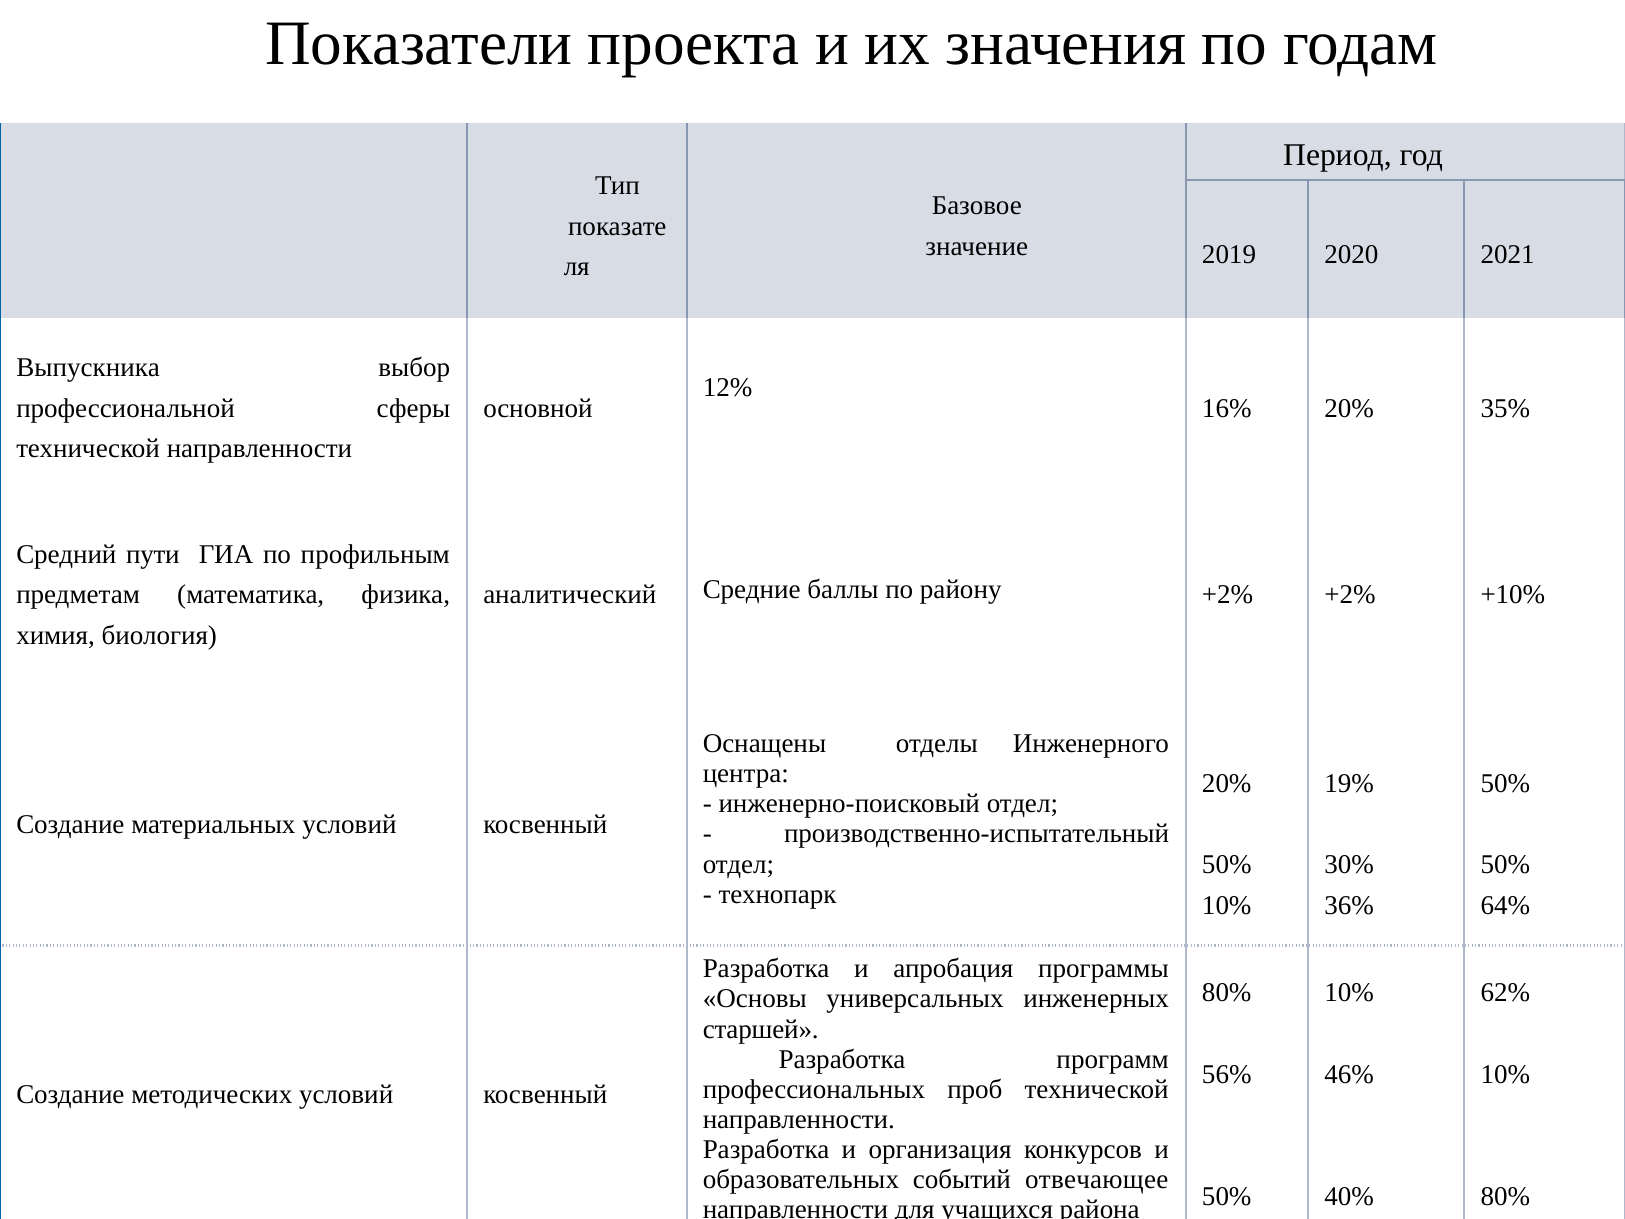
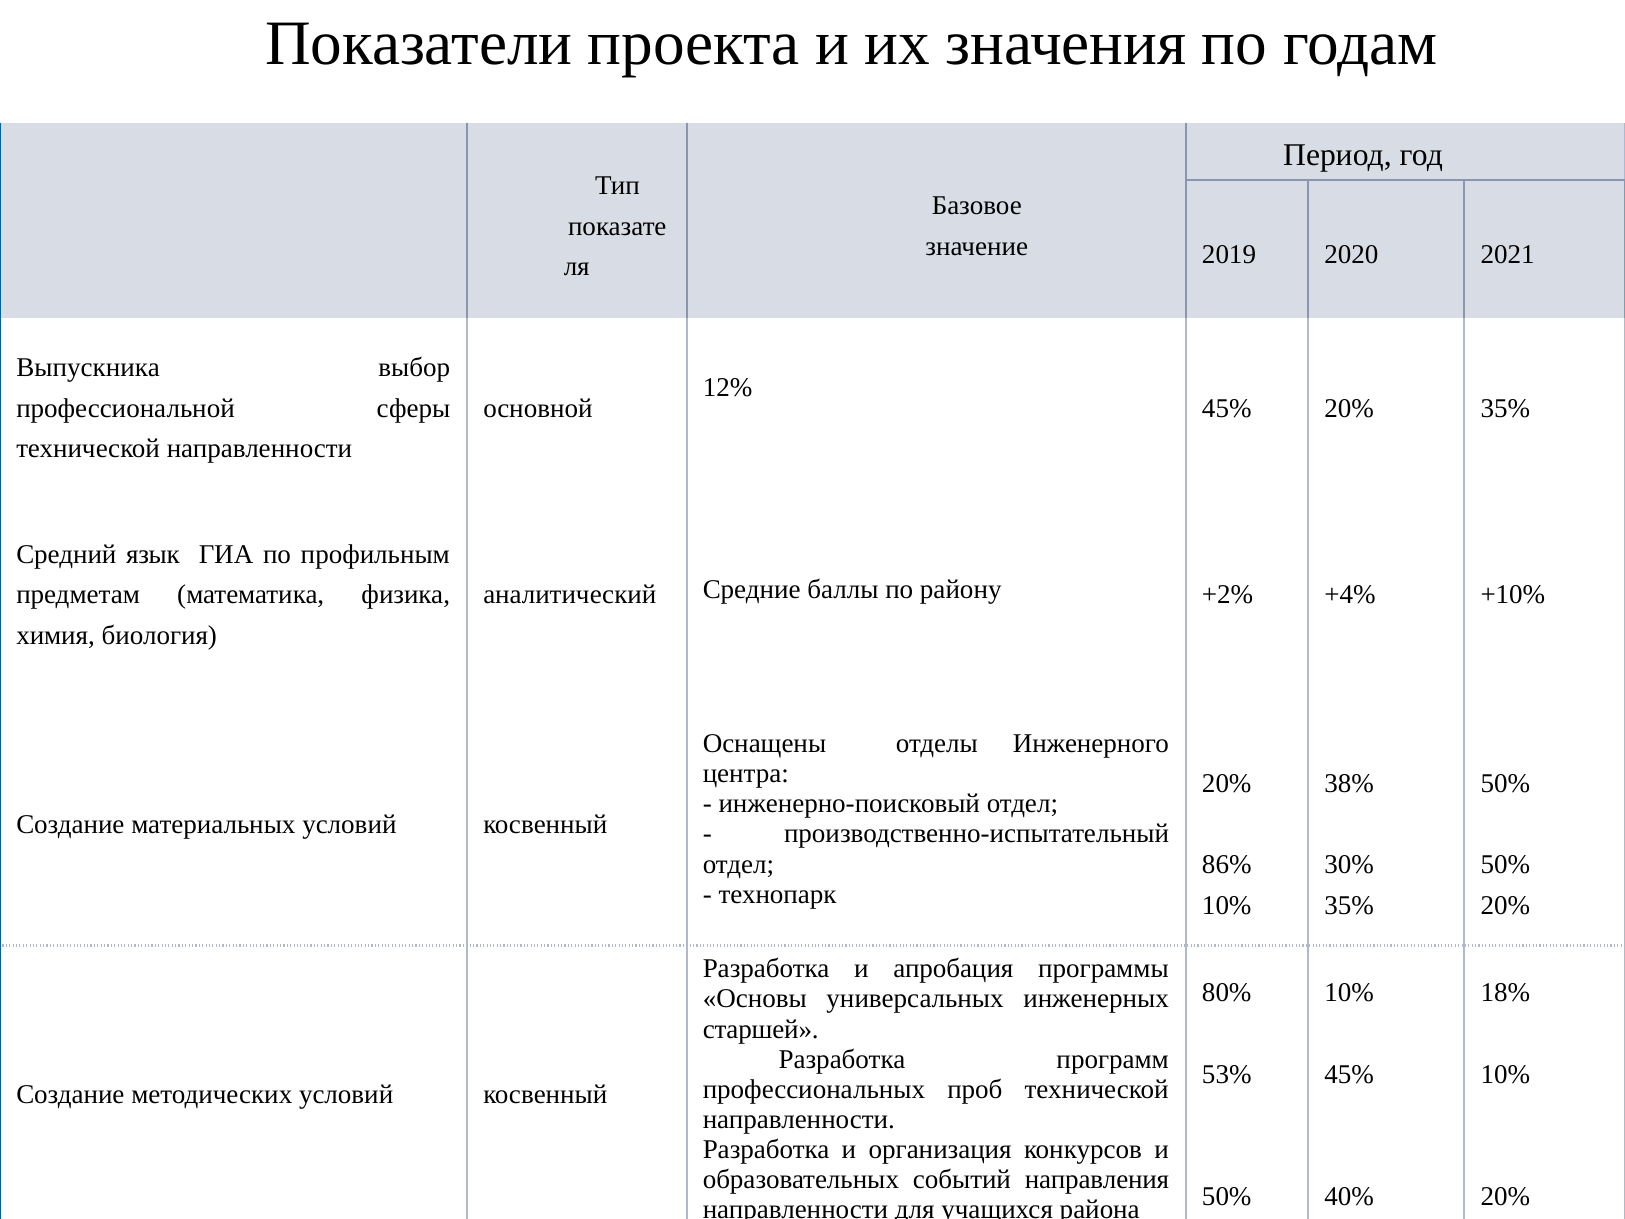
16%: 16% -> 45% (1227, 408)
пути: пути -> язык (153, 554)
+2% +2%: +2% -> +4% (1350, 595)
19%: 19% -> 38% (1349, 783)
50%: 50% -> 86% (1227, 865)
36%: 36% -> 35% (1349, 905)
64%: 64% -> 20% (1505, 905)
62%: 62% -> 18% (1505, 993)
56%: 56% -> 53% (1227, 1074)
46%: 46% -> 45% (1349, 1074)
отвечающее: отвечающее -> направления (1097, 1179)
80%: 80% -> 20% (1505, 1196)
